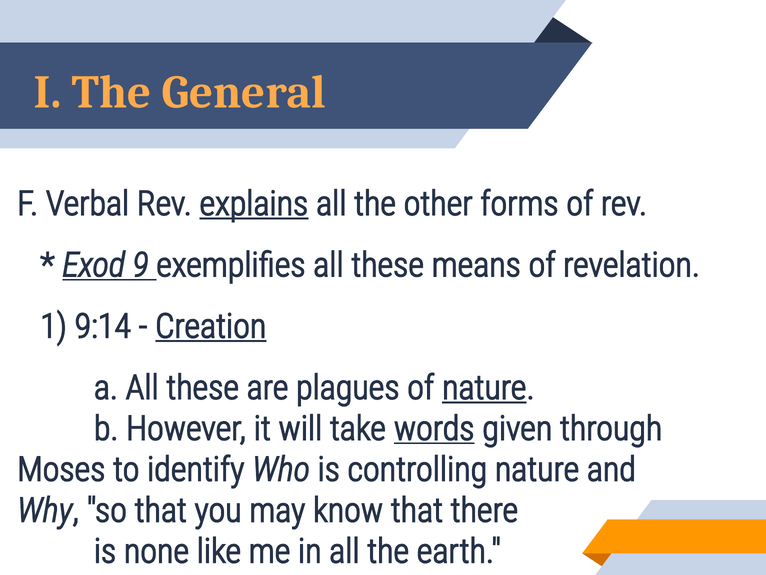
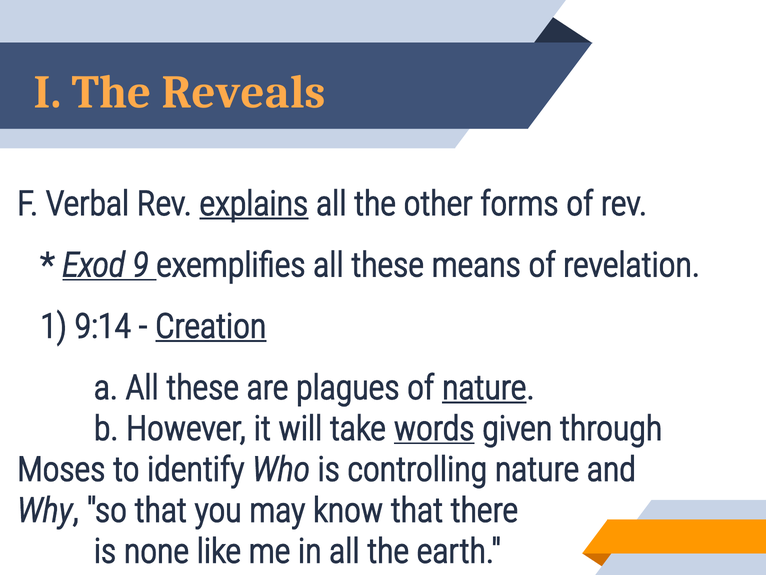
General: General -> Reveals (244, 92)
